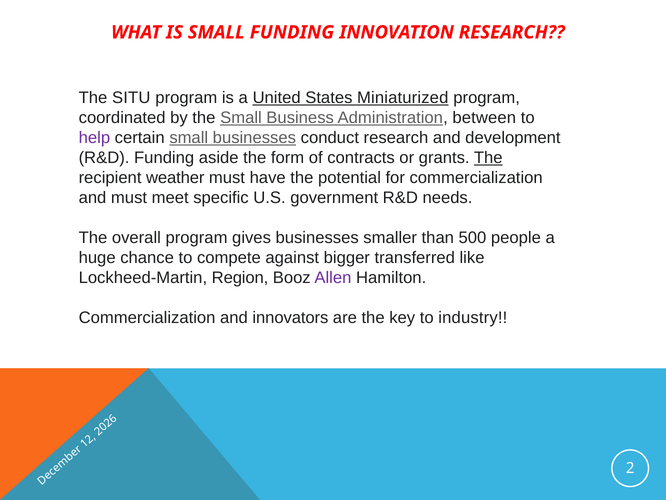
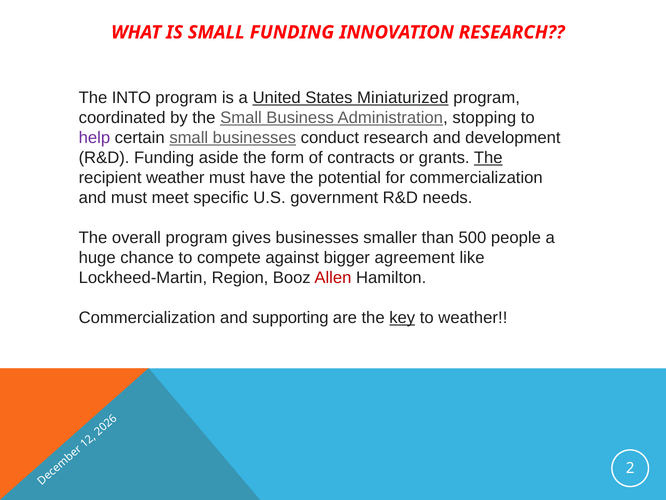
SITU: SITU -> INTO (131, 98)
between: between -> stopping (484, 118)
transferred: transferred -> agreement (415, 257)
Allen colour: purple -> red (333, 277)
innovators: innovators -> supporting (290, 317)
key underline: none -> present (402, 317)
to industry: industry -> weather (473, 317)
